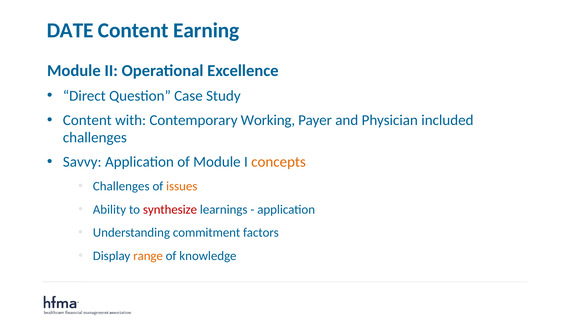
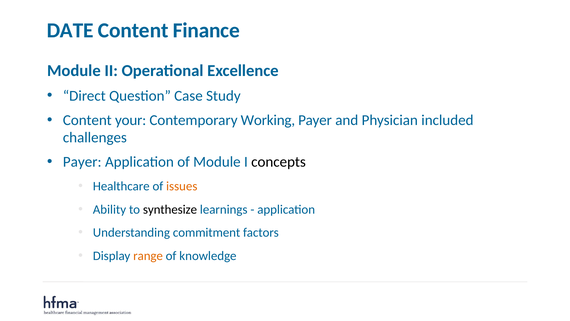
Earning: Earning -> Finance (206, 30)
with: with -> your (131, 120)
Savvy: Savvy -> Payer (82, 162)
concepts colour: orange -> black (279, 162)
Challenges: Challenges -> Healthcare (121, 186)
synthesize colour: red -> black (170, 209)
